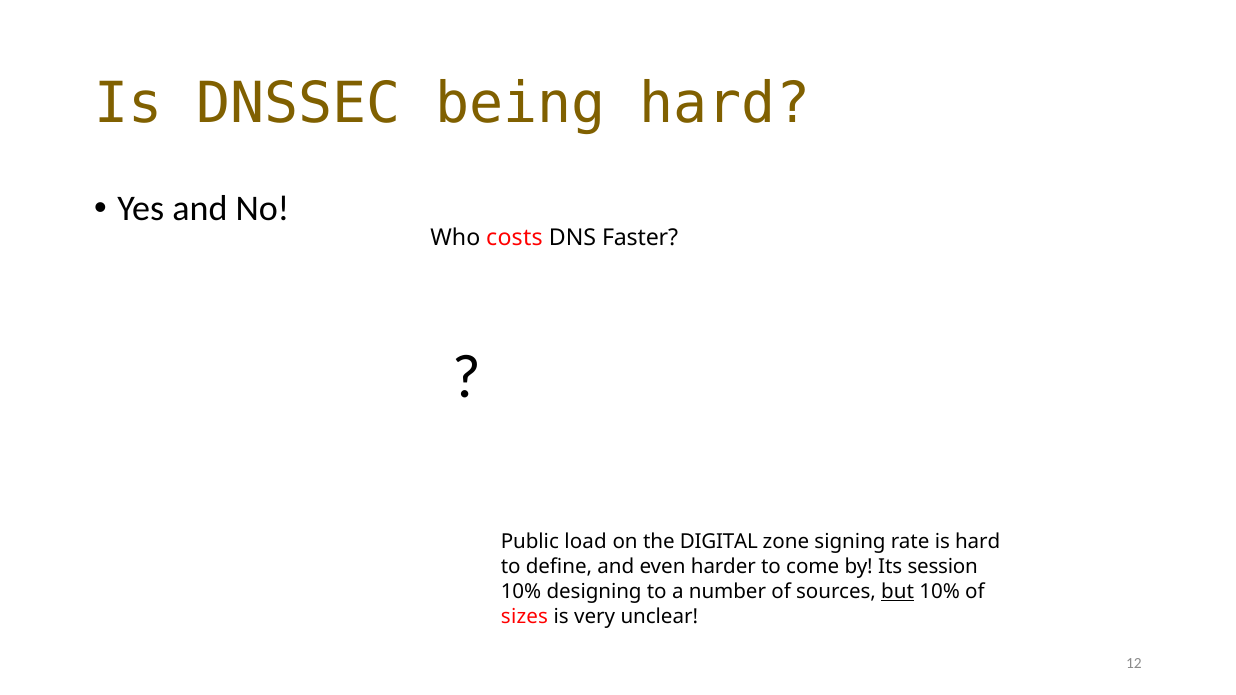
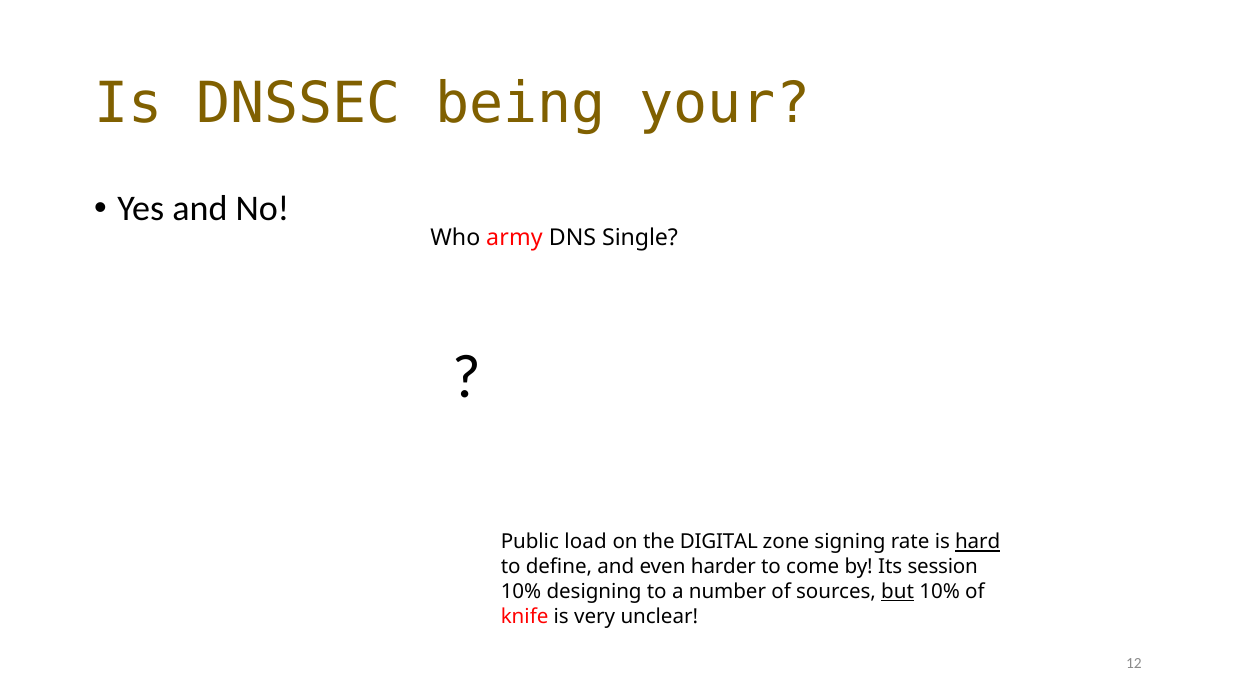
being hard: hard -> your (725, 104)
costs: costs -> army (514, 238)
Faster: Faster -> Single (640, 238)
hard underline: none -> present (978, 542)
sizes: sizes -> knife (525, 616)
